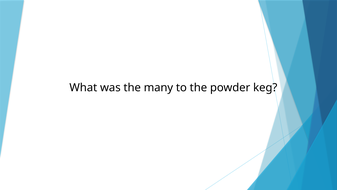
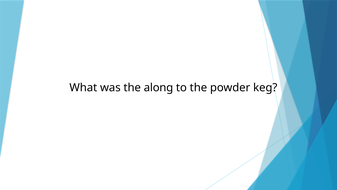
many: many -> along (158, 88)
